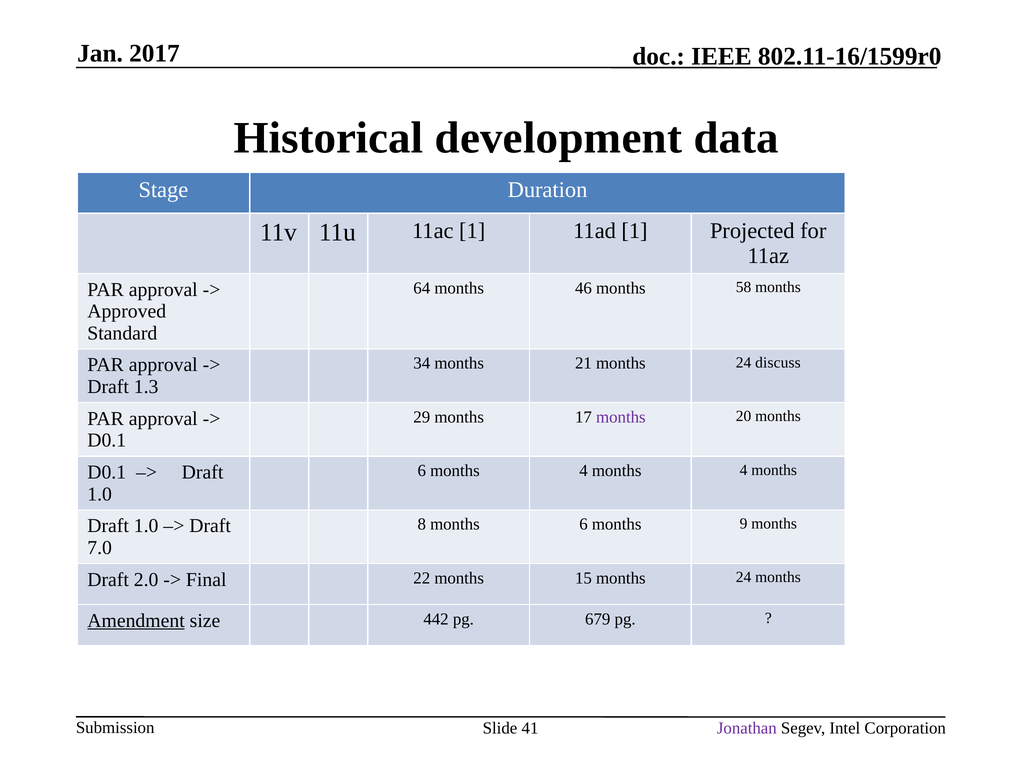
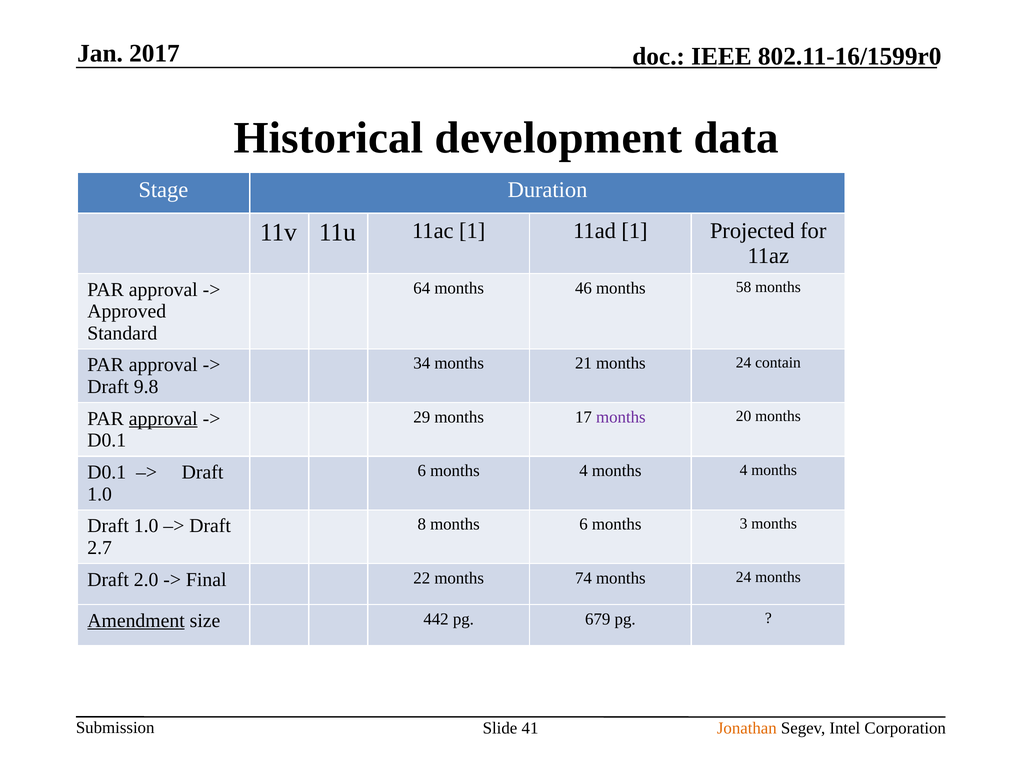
discuss: discuss -> contain (778, 363)
1.3: 1.3 -> 9.8 (146, 387)
approval underline: none -> present (163, 419)
9: 9 -> 3 (744, 524)
7.0: 7.0 -> 2.7 (100, 548)
15: 15 -> 74 (583, 579)
Jonathan colour: purple -> orange (747, 729)
